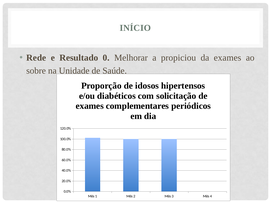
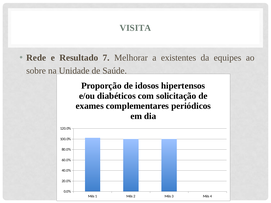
INÍCIO: INÍCIO -> VISITA (135, 28)
0: 0 -> 7 (106, 58)
propiciou: propiciou -> existentes (179, 58)
da exames: exames -> equipes (228, 58)
